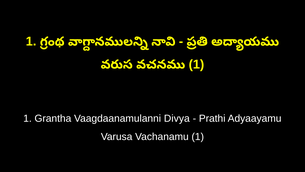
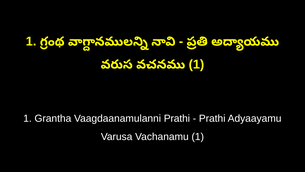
Vaagdaanamulanni Divya: Divya -> Prathi (177, 118)
